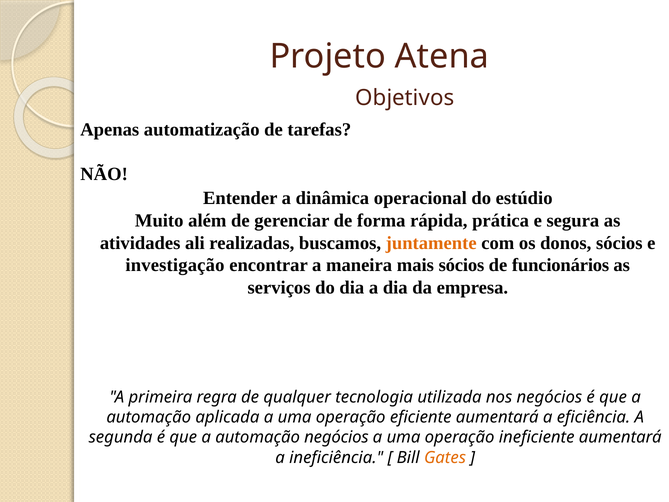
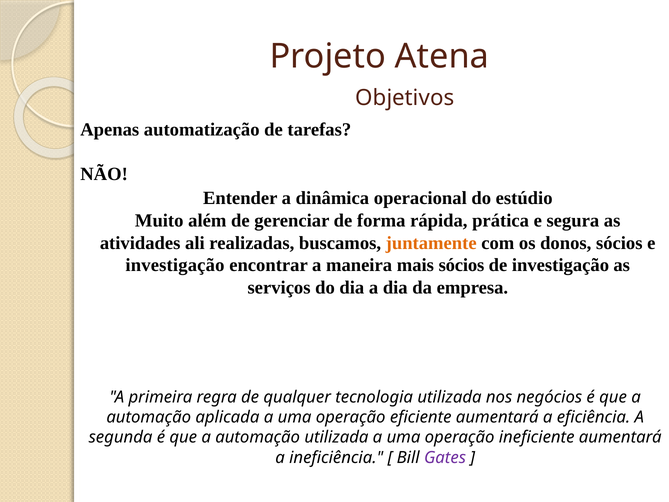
de funcionários: funcionários -> investigação (560, 265)
automação negócios: negócios -> utilizada (336, 437)
Gates colour: orange -> purple (445, 457)
